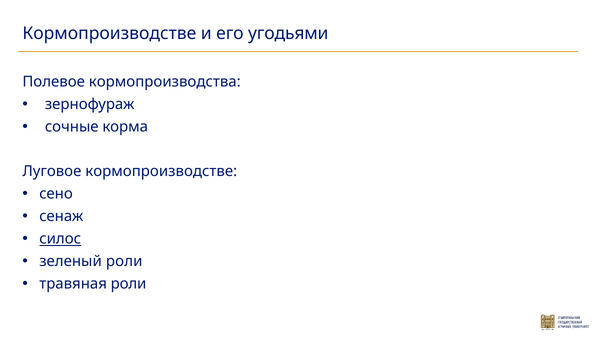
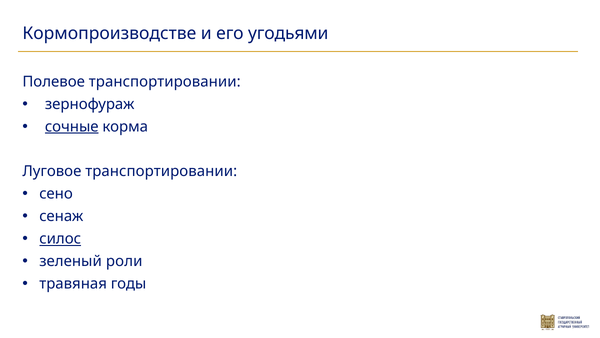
Полевое кормопроизводства: кормопроизводства -> транспортировании (165, 81)
сочные underline: none -> present (72, 126)
Луговое кормопроизводстве: кормопроизводстве -> транспортировании (161, 171)
травяная роли: роли -> годы (129, 283)
